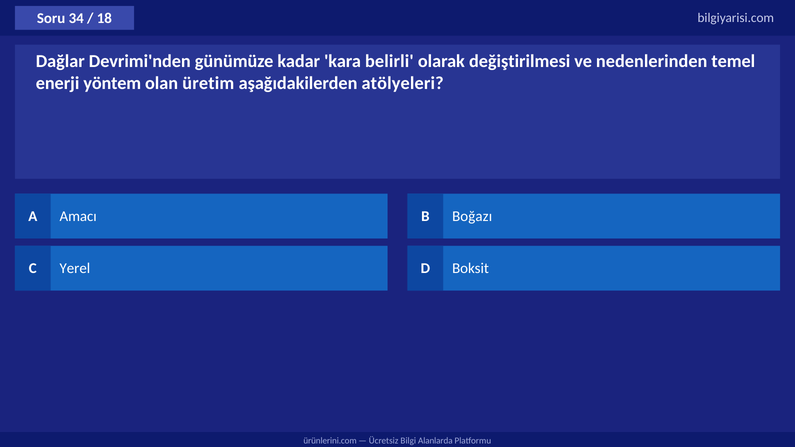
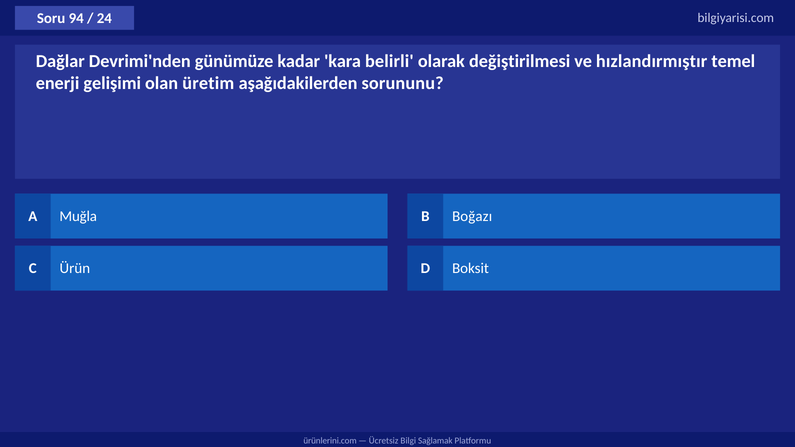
34: 34 -> 94 (76, 18)
18: 18 -> 24 (104, 18)
nedenlerinden: nedenlerinden -> hızlandırmıştır (652, 61)
yöntem: yöntem -> gelişimi (112, 83)
atölyeleri: atölyeleri -> sorununu (403, 83)
Amacı: Amacı -> Muğla (78, 216)
Yerel: Yerel -> Ürün (75, 268)
Alanlarda: Alanlarda -> Sağlamak (435, 441)
